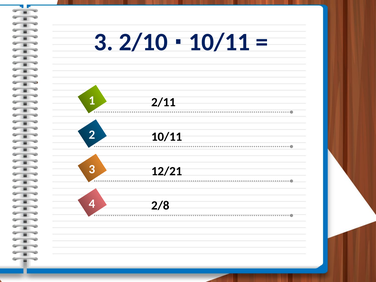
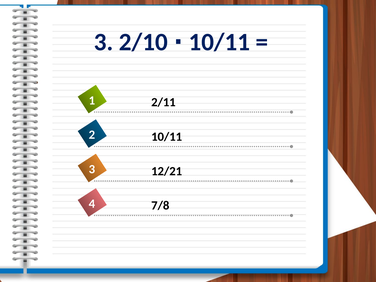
2/8: 2/8 -> 7/8 (160, 206)
